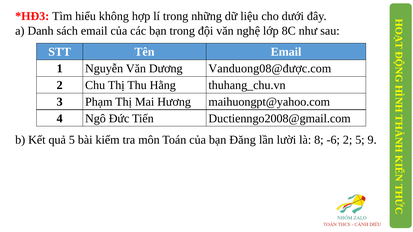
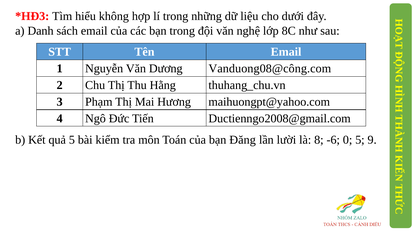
Vanduong08@được.com: Vanduong08@được.com -> Vanduong08@công.com (270, 69)
-6 2: 2 -> 0 (348, 140)
